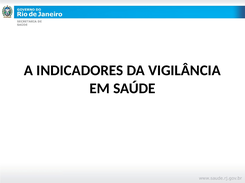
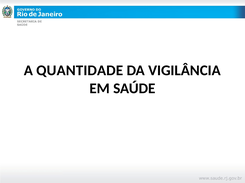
INDICADORES: INDICADORES -> QUANTIDADE (80, 71)
